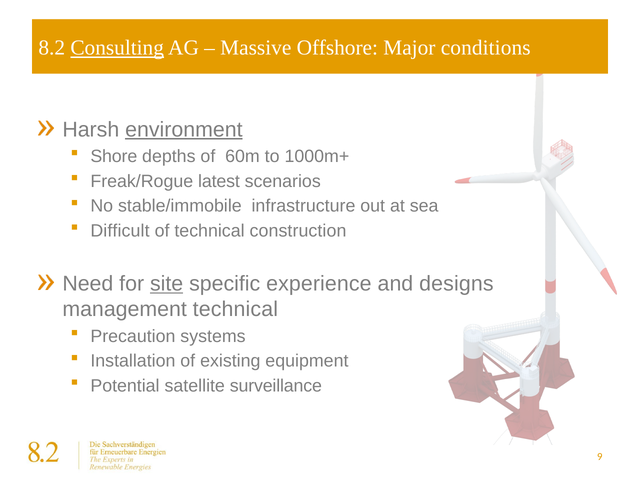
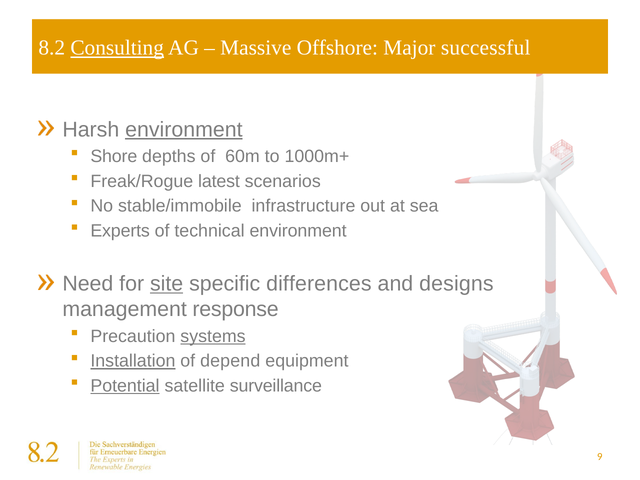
conditions: conditions -> successful (486, 48)
Difficult: Difficult -> Experts (120, 231)
technical construction: construction -> environment (298, 231)
experience: experience -> differences (319, 284)
management technical: technical -> response (236, 309)
systems underline: none -> present (213, 336)
Installation underline: none -> present (133, 361)
existing: existing -> depend (230, 361)
Potential underline: none -> present (125, 386)
